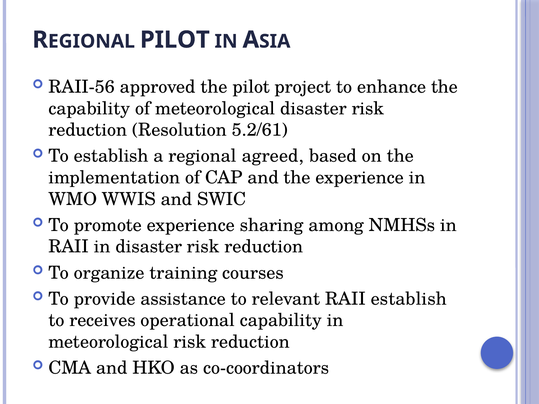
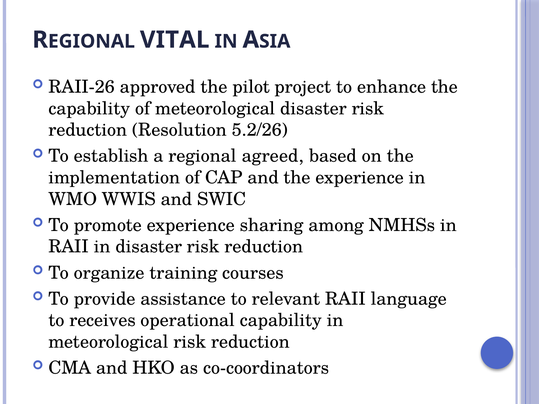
PILOT: PILOT -> VITAL (175, 40)
RAII-56: RAII-56 -> RAII-26 (82, 87)
5.2/61: 5.2/61 -> 5.2/26 (260, 130)
RAII establish: establish -> language (409, 299)
